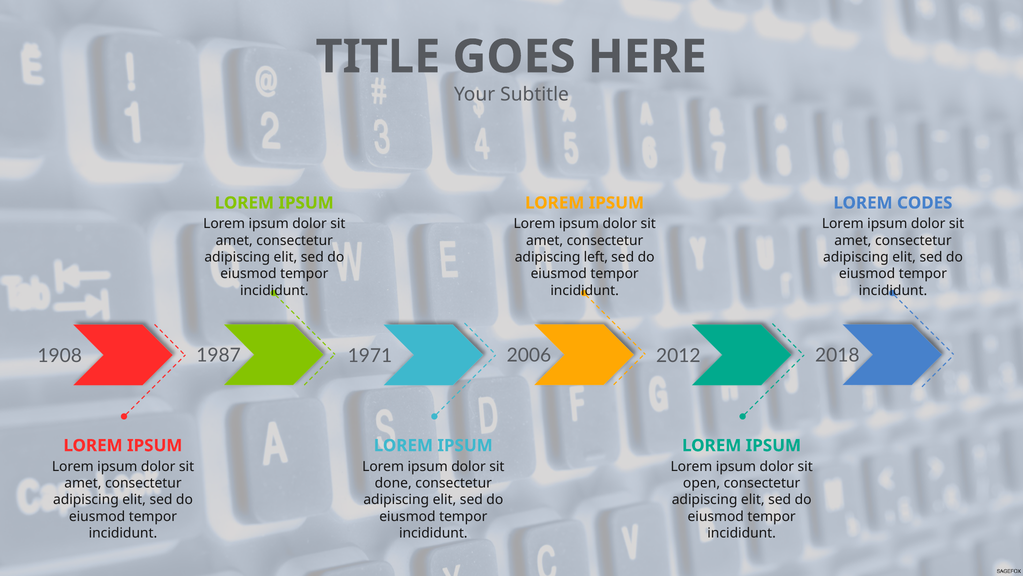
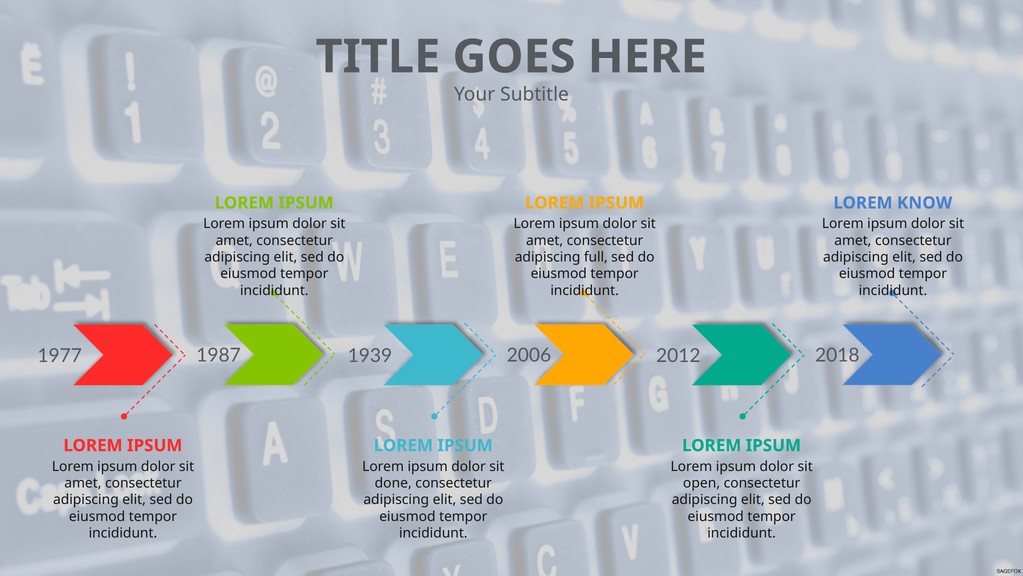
CODES: CODES -> KNOW (925, 203)
left: left -> full (596, 257)
1908: 1908 -> 1977 (60, 356)
1971: 1971 -> 1939 (370, 356)
